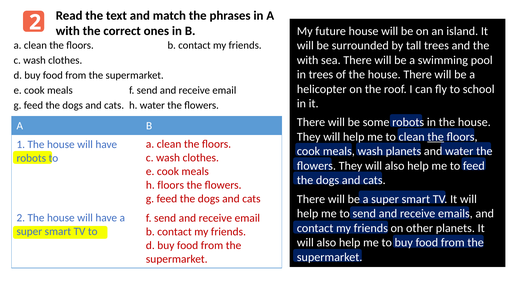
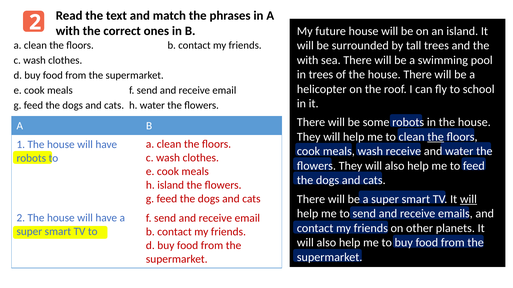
wash planets: planets -> receive (403, 152)
h floors: floors -> island (171, 185)
will underline: none -> present (468, 199)
